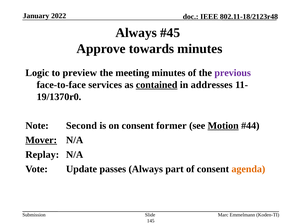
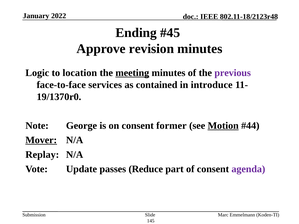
Always: Always -> Ending (136, 33)
towards: towards -> revision (152, 49)
preview: preview -> location (80, 73)
meeting underline: none -> present (132, 73)
contained underline: present -> none (157, 85)
addresses: addresses -> introduce (212, 85)
Second: Second -> George (82, 126)
passes Always: Always -> Reduce (146, 169)
agenda colour: orange -> purple (248, 169)
